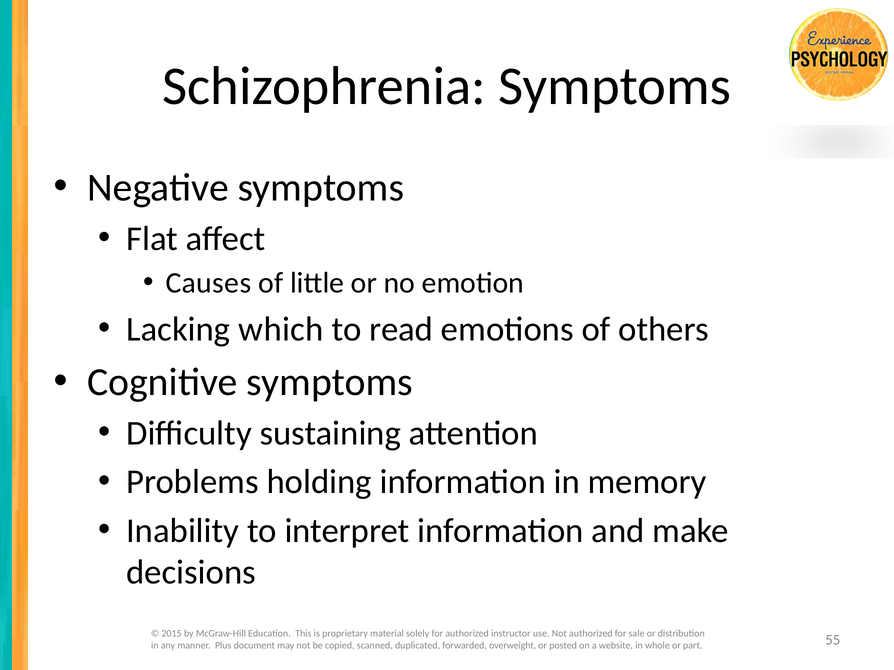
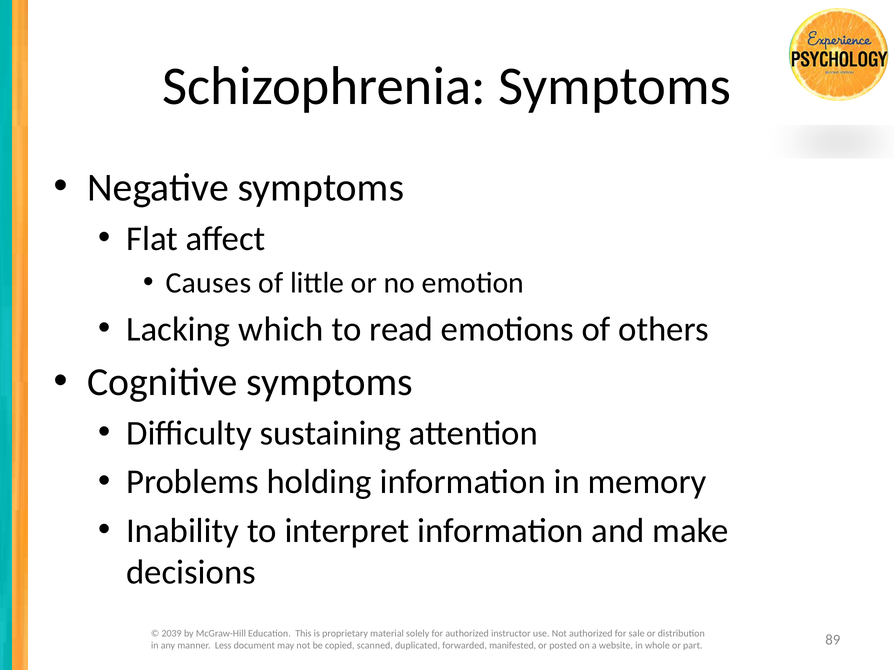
2015: 2015 -> 2039 (172, 634)
Plus: Plus -> Less (223, 646)
overweight: overweight -> manifested (513, 646)
55: 55 -> 89 (833, 640)
